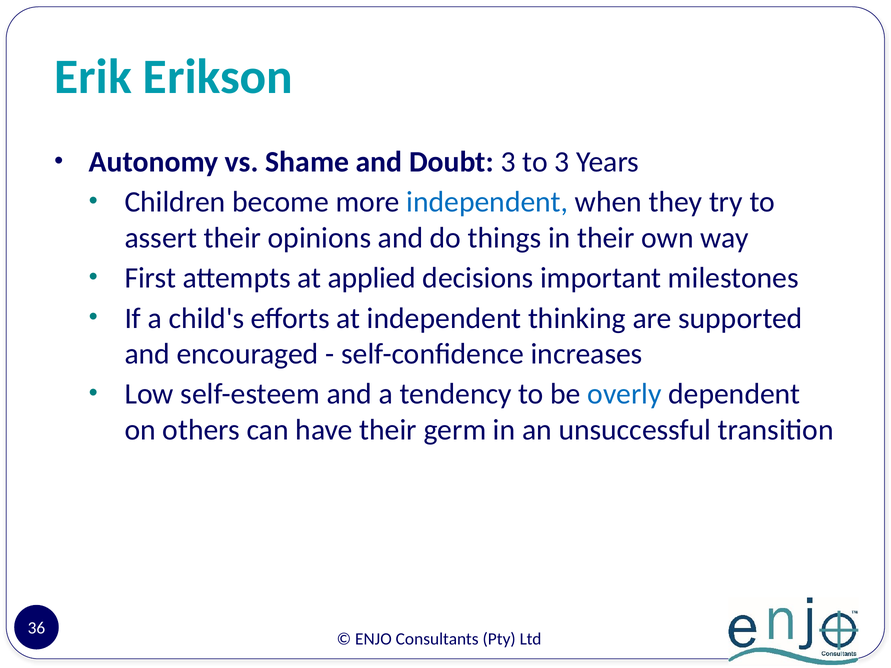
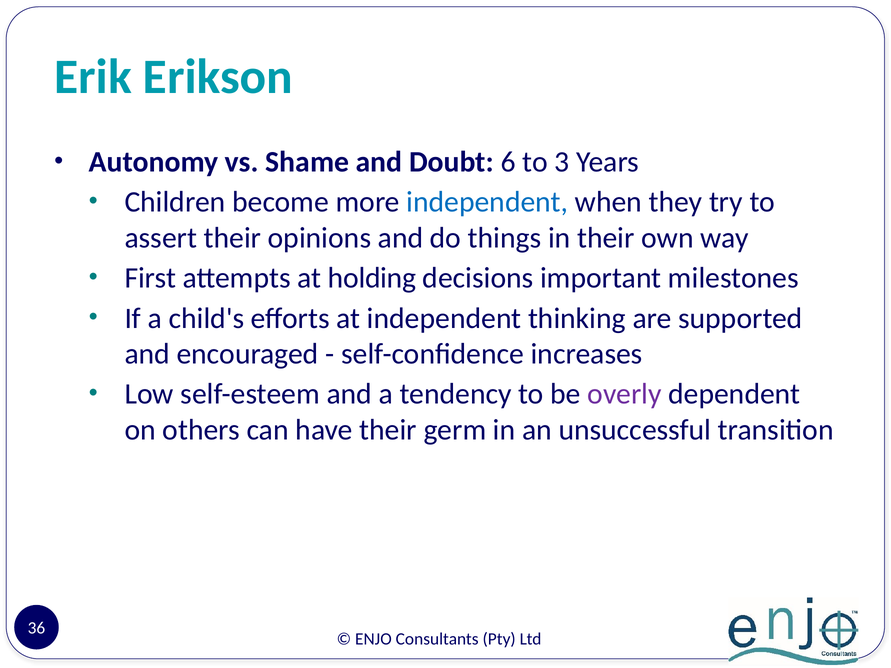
Doubt 3: 3 -> 6 (508, 162)
applied: applied -> holding (372, 278)
overly colour: blue -> purple (624, 394)
